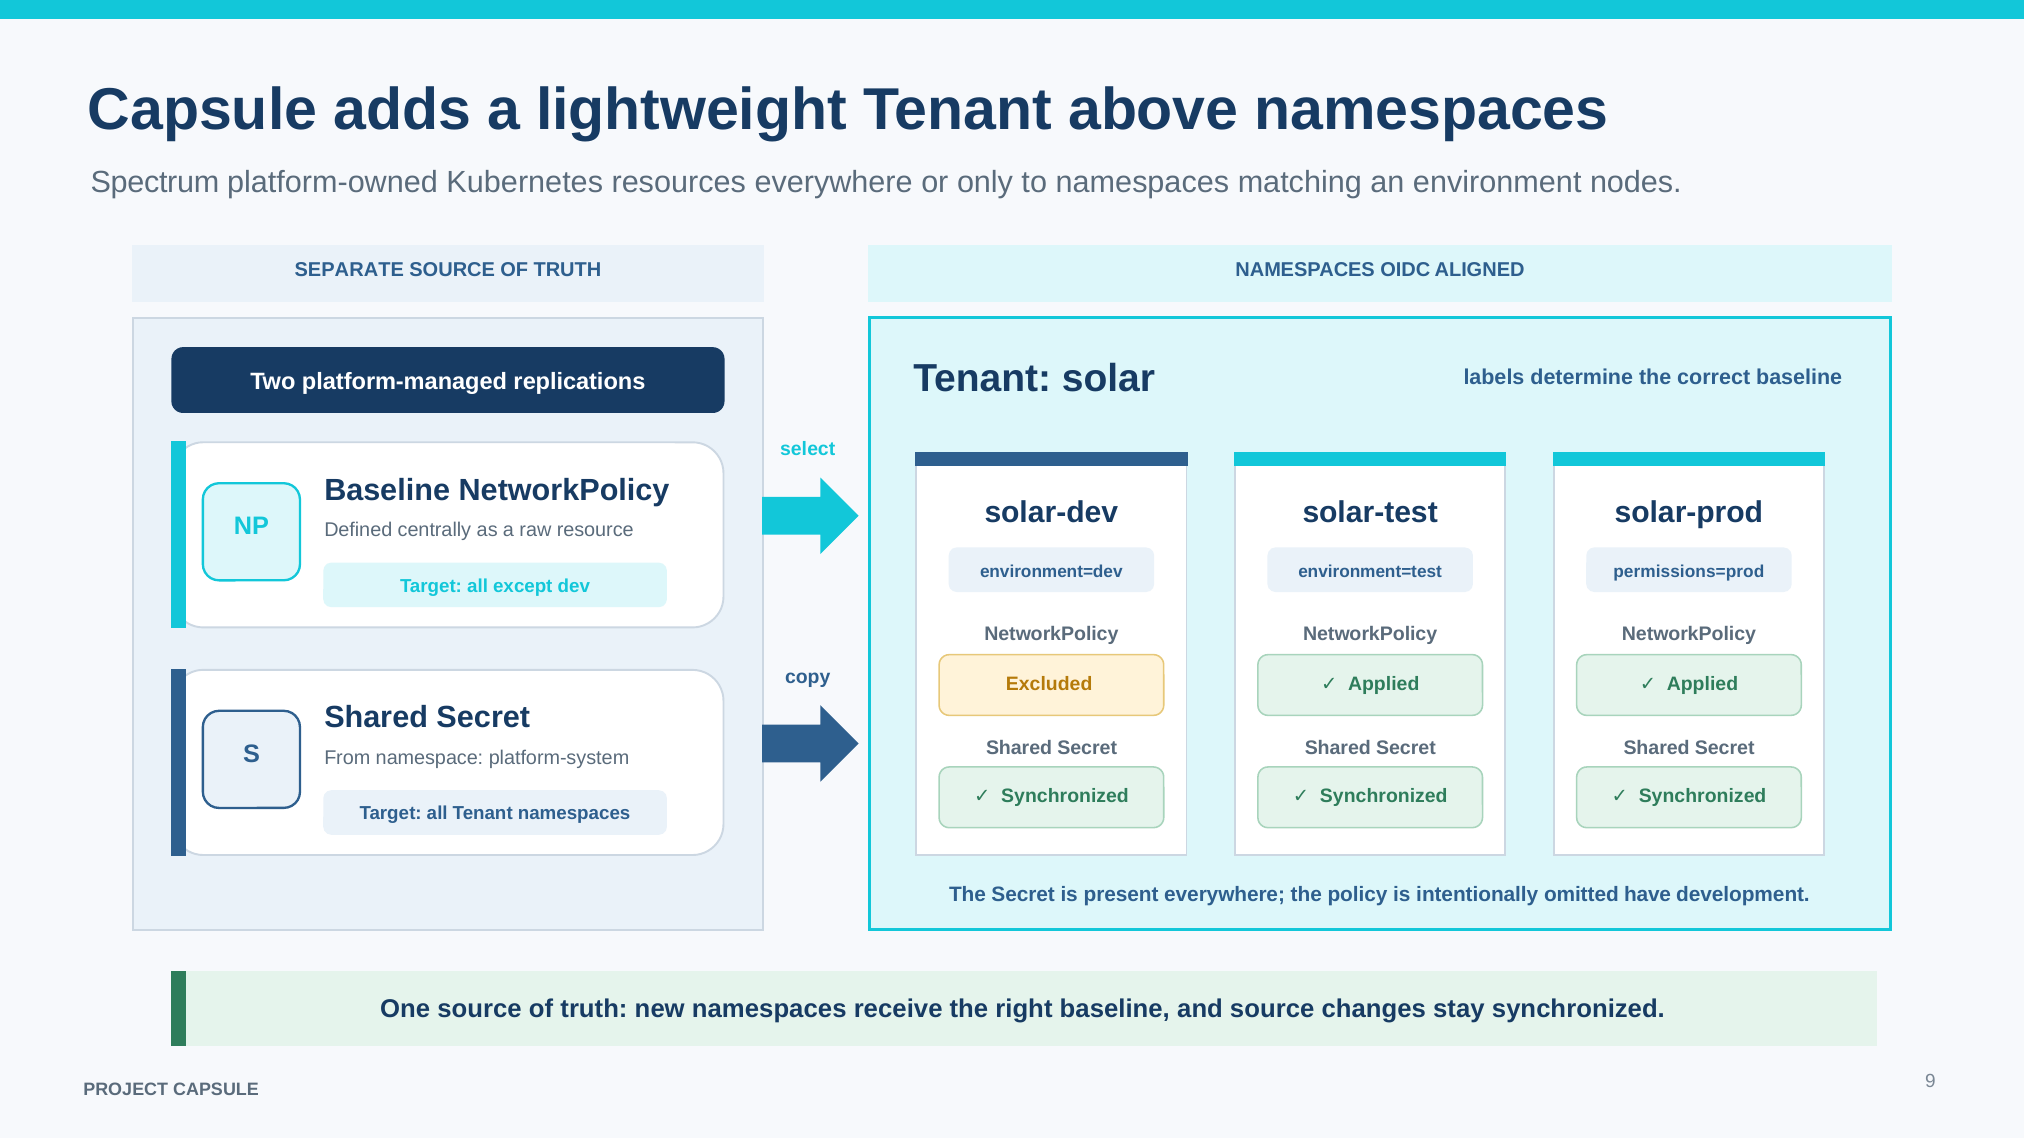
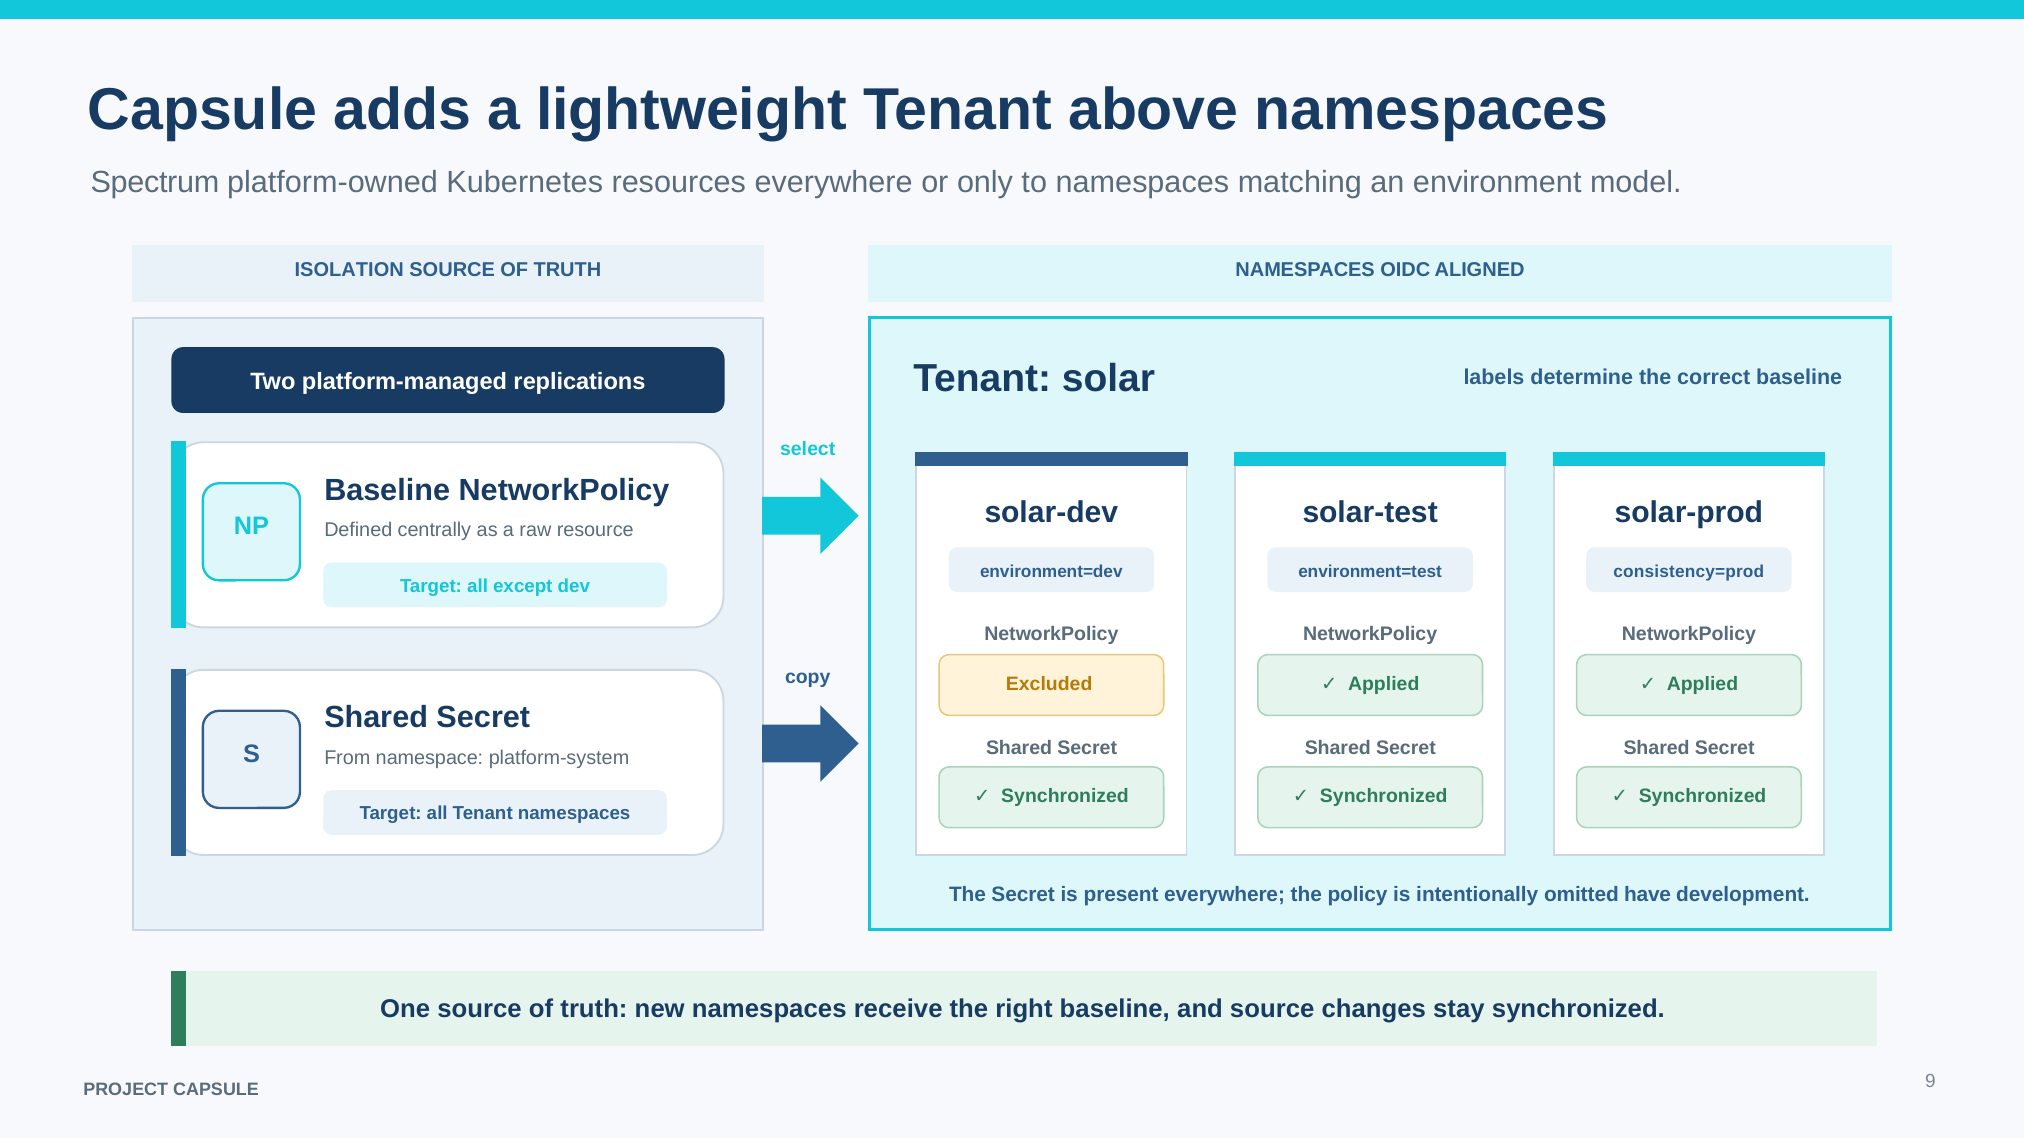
nodes: nodes -> model (1636, 183)
SEPARATE: SEPARATE -> ISOLATION (349, 270)
permissions=prod: permissions=prod -> consistency=prod (1689, 572)
